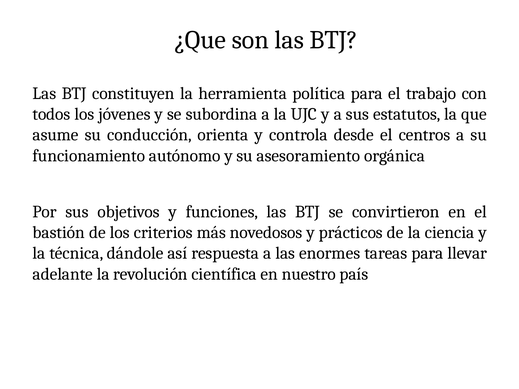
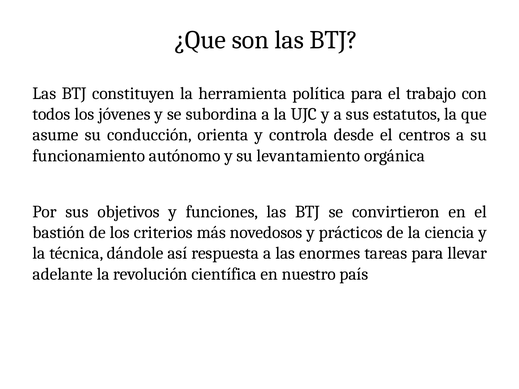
asesoramiento: asesoramiento -> levantamiento (308, 156)
